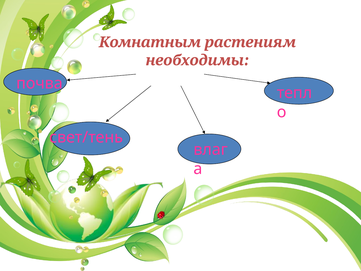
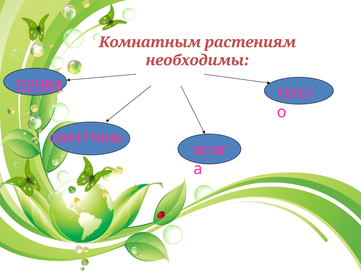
почва underline: none -> present (39, 83)
